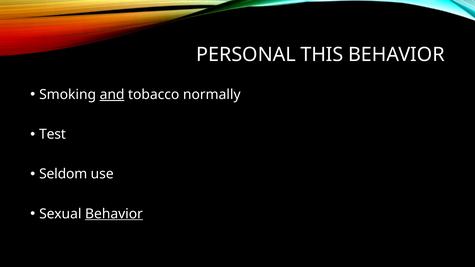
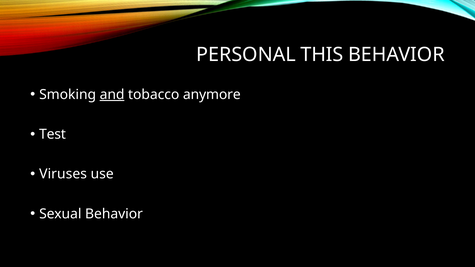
normally: normally -> anymore (212, 95)
Seldom: Seldom -> Viruses (63, 174)
Behavior underline: present -> none (114, 214)
